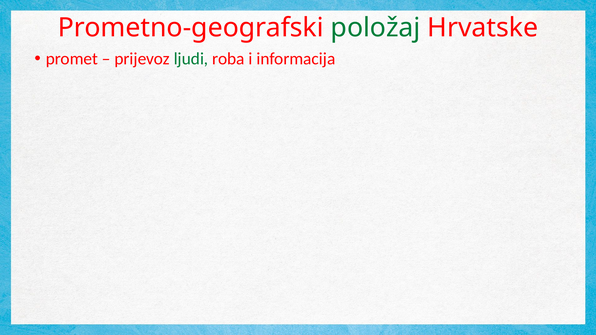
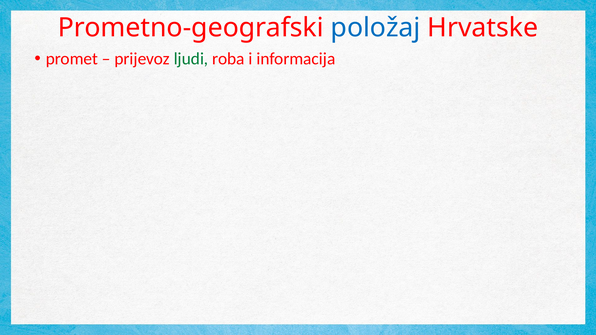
položaj colour: green -> blue (376, 28)
